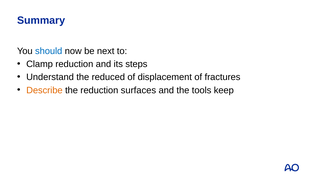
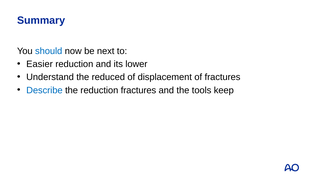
Clamp: Clamp -> Easier (40, 64)
steps: steps -> lower (136, 64)
Describe colour: orange -> blue (44, 90)
reduction surfaces: surfaces -> fractures (138, 90)
